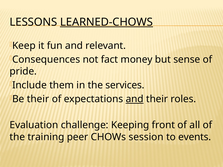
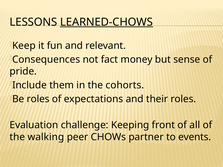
services: services -> cohorts (125, 85)
Be their: their -> roles (38, 99)
and underline: present -> none (135, 99)
training: training -> walking (46, 137)
session: session -> partner (146, 137)
